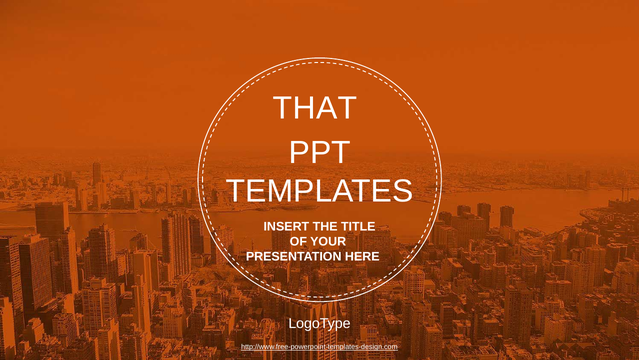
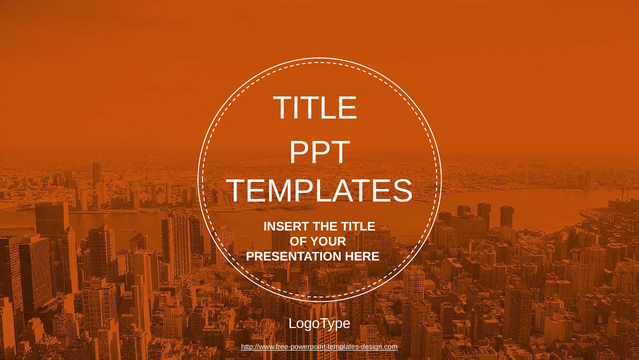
THAT: THAT -> TITLE (315, 108)
